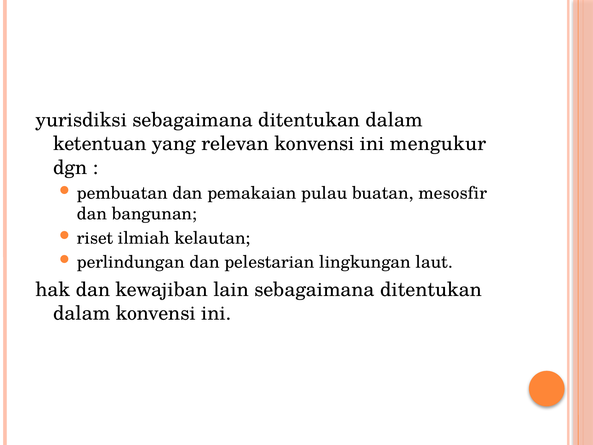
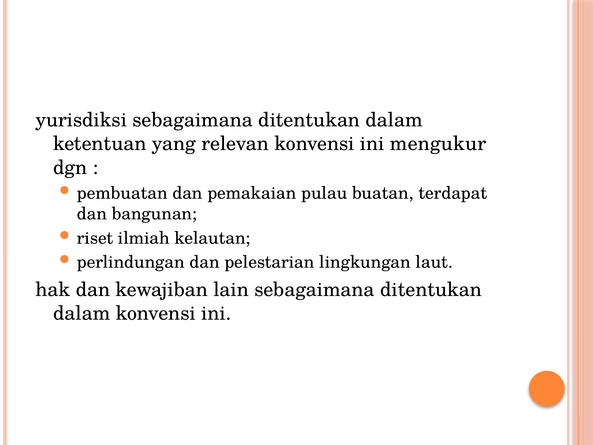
mesosfir: mesosfir -> terdapat (453, 193)
